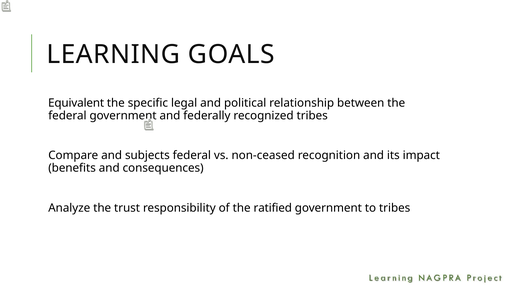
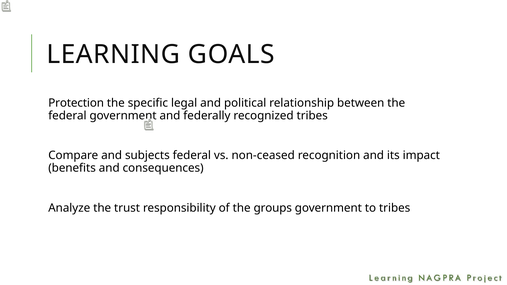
Equivalent: Equivalent -> Protection (76, 103)
ratified: ratified -> groups (273, 208)
